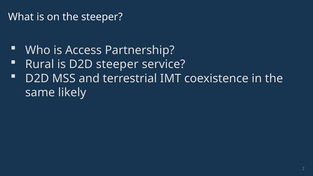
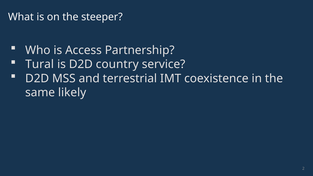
Rural: Rural -> Tural (40, 64)
D2D steeper: steeper -> country (117, 64)
